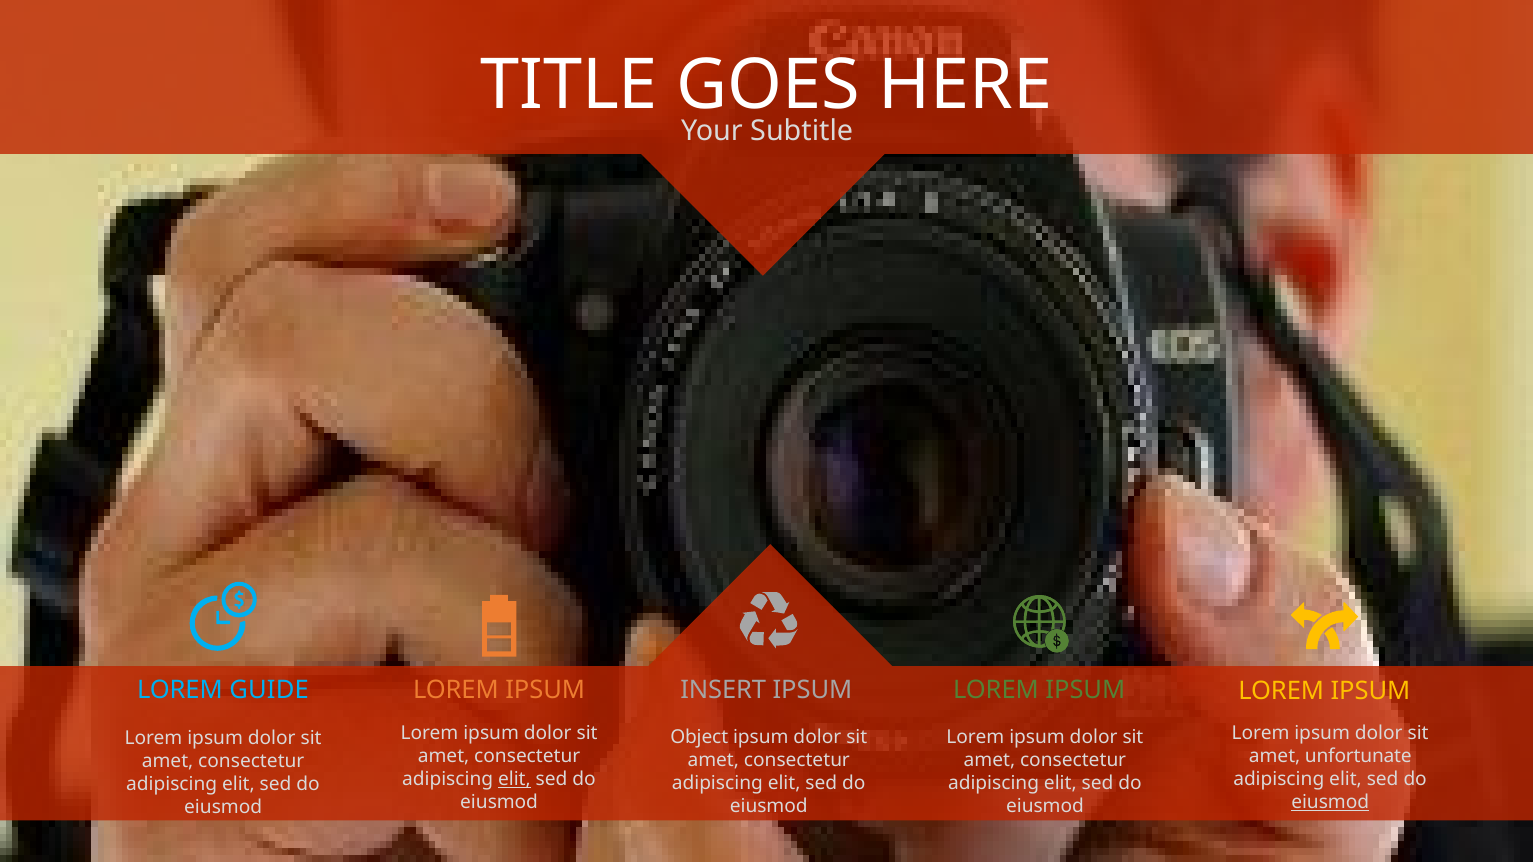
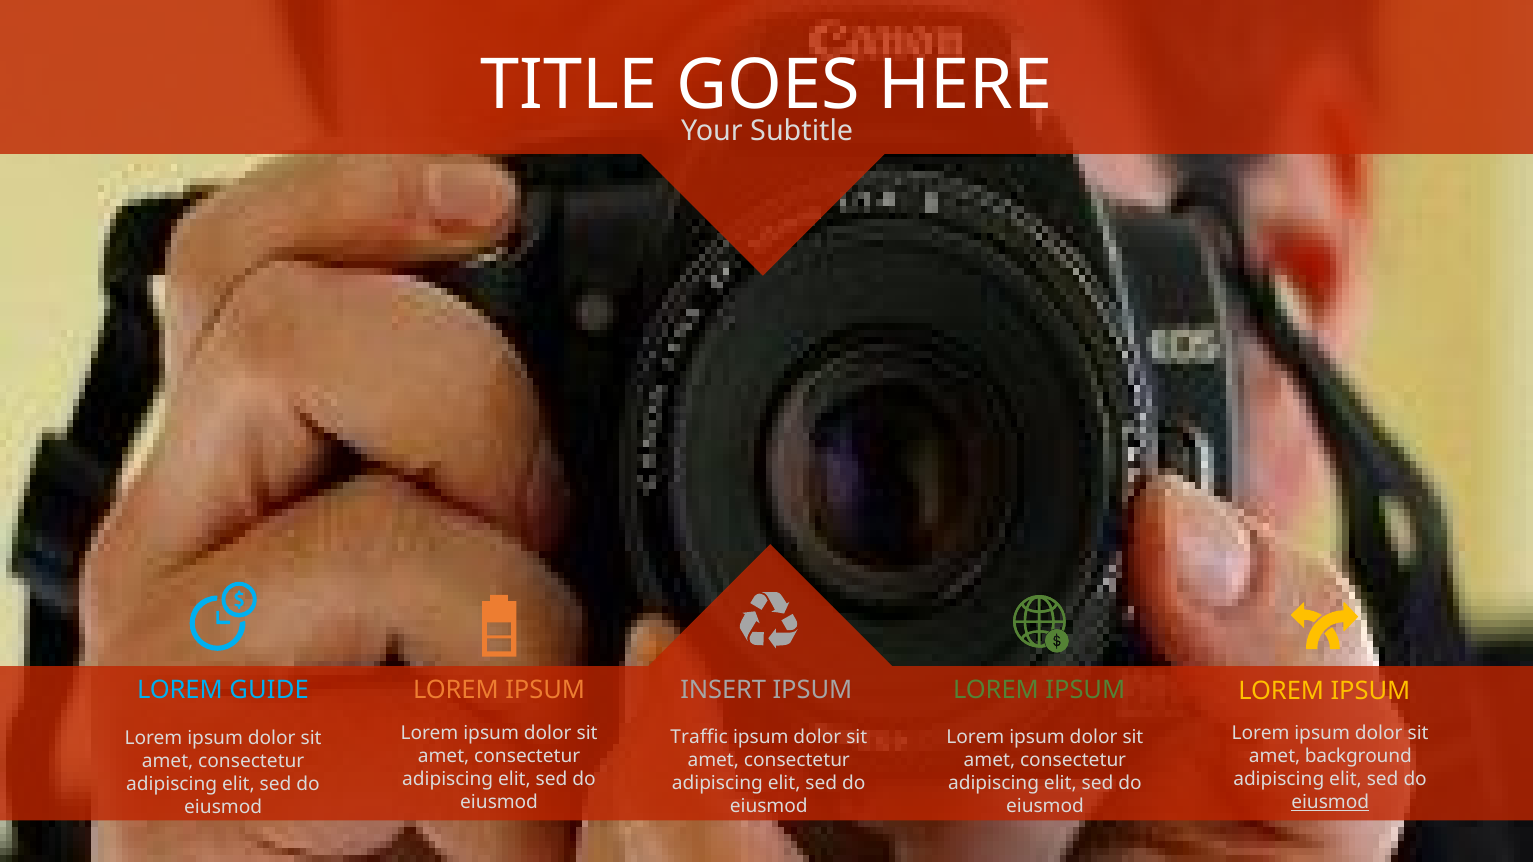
Object: Object -> Traffic (699, 738)
unfortunate: unfortunate -> background (1358, 756)
elit underline: present -> none (514, 779)
